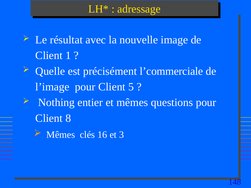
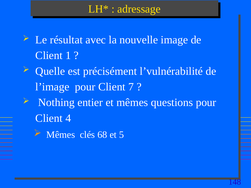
l’commerciale: l’commerciale -> l’vulnérabilité (171, 71)
5: 5 -> 7 (131, 87)
8: 8 -> 4 (68, 118)
16: 16 -> 68 (102, 135)
3: 3 -> 5 (121, 135)
